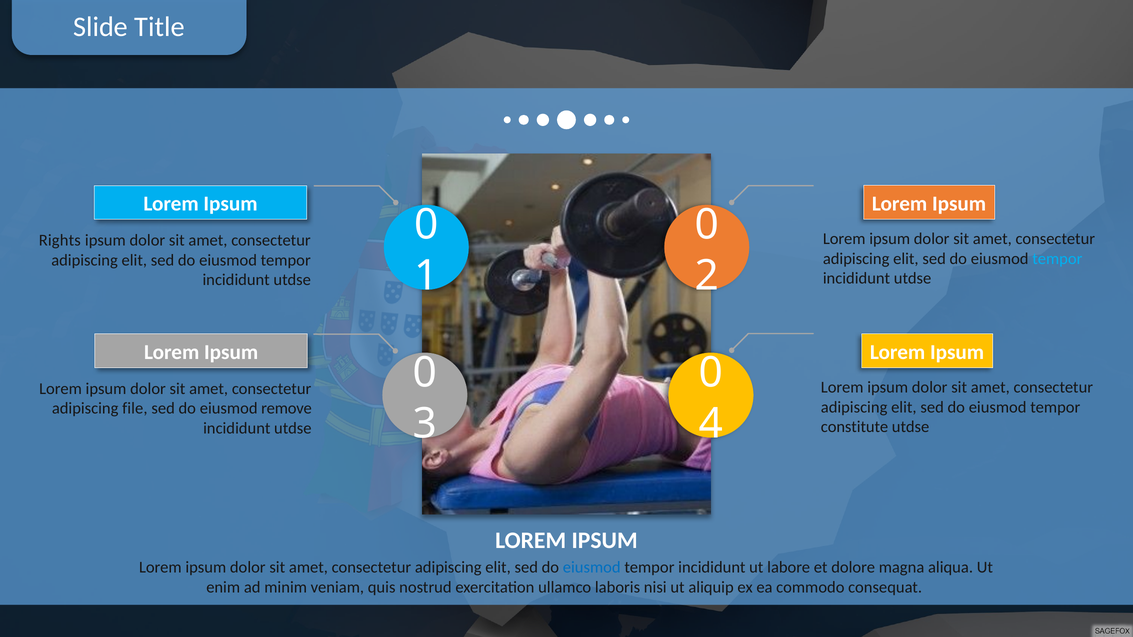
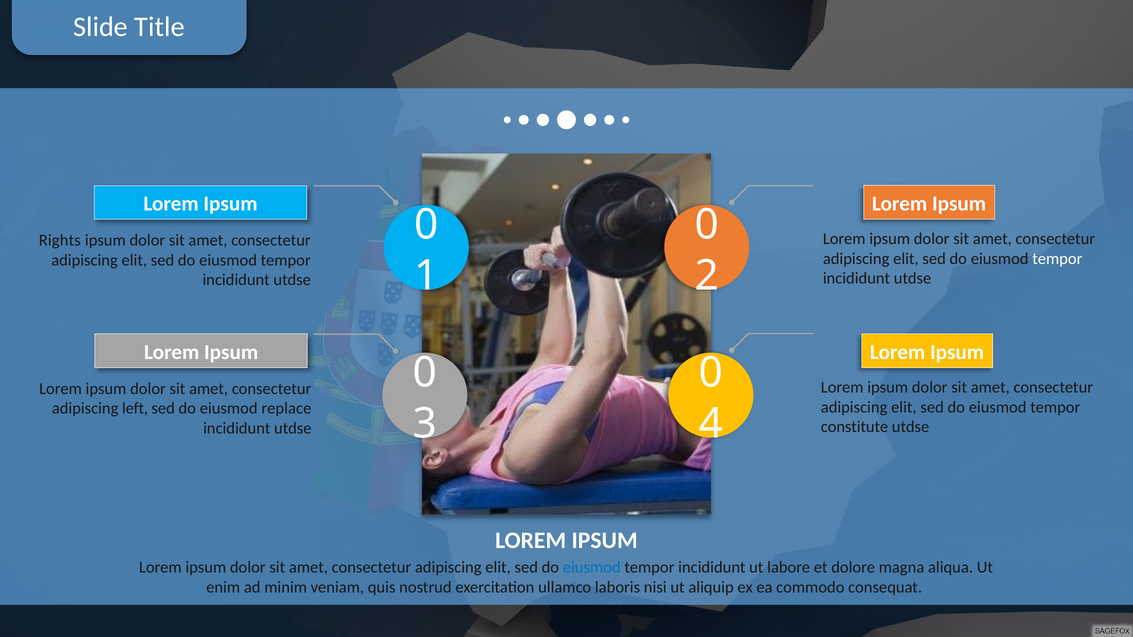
tempor colour: light blue -> white (1057, 259)
file: file -> left (135, 409)
remove: remove -> replace (286, 409)
